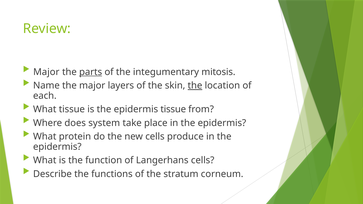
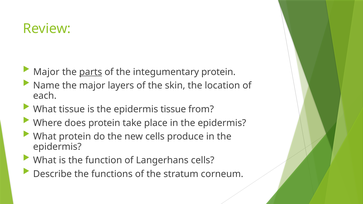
integumentary mitosis: mitosis -> protein (218, 72)
the underline: present -> none (195, 86)
does system: system -> protein (104, 123)
